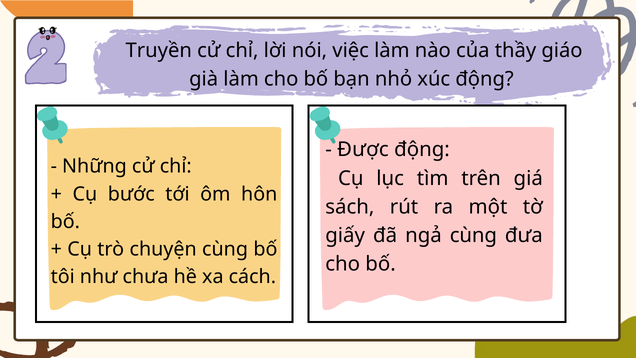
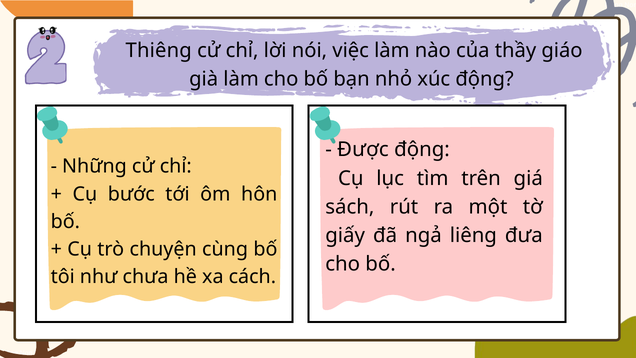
Truyền: Truyền -> Thiêng (159, 50)
ngả cùng: cùng -> liêng (473, 235)
